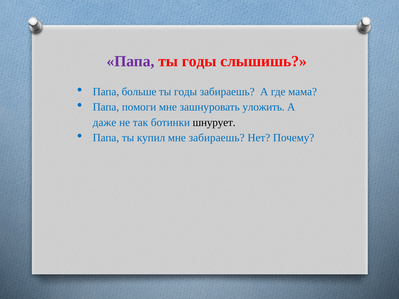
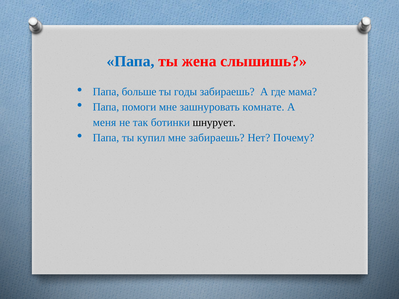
Папа colour: purple -> blue (130, 61)
годы: годы -> жена (199, 61)
уложить: уложить -> комнате (263, 107)
даже: даже -> меня (105, 122)
